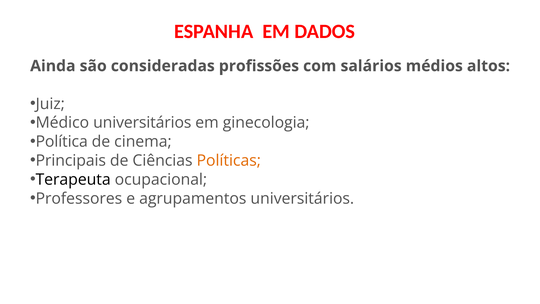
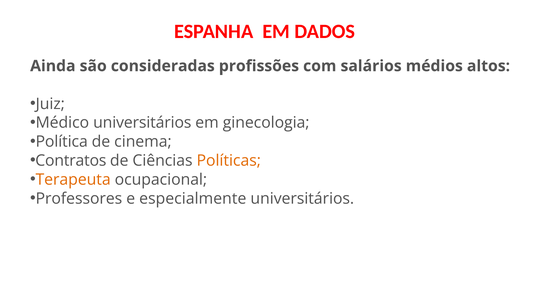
Principais: Principais -> Contratos (71, 160)
Terapeuta colour: black -> orange (73, 179)
agrupamentos: agrupamentos -> especialmente (193, 198)
